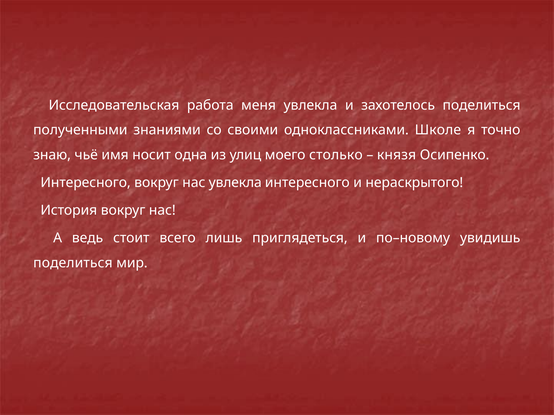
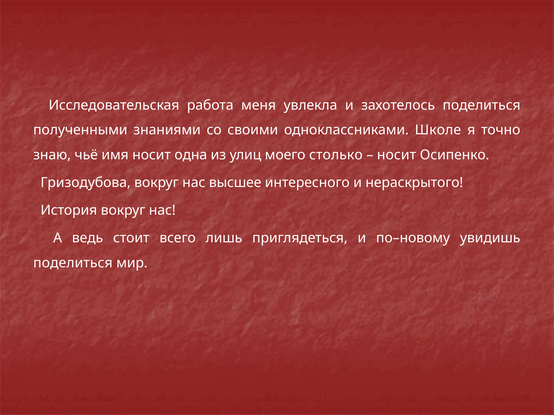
князя: князя -> носит (397, 155)
Интересного: Интересного -> Гризодубова (86, 183)
нас увлекла: увлекла -> высшее (235, 183)
